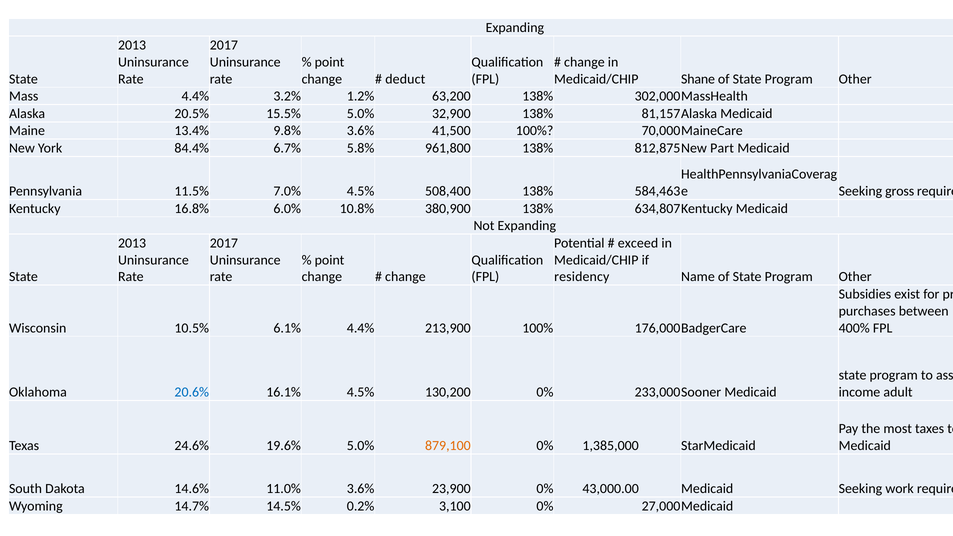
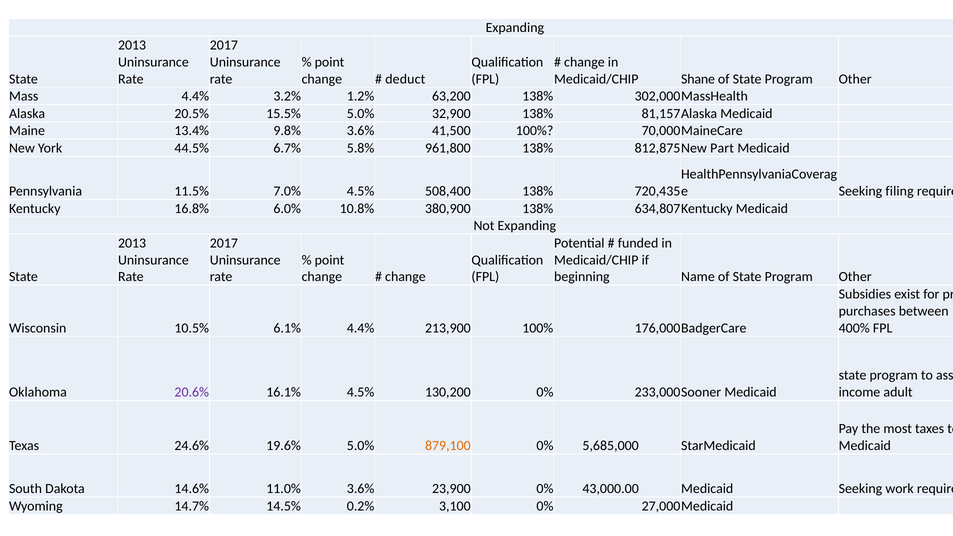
84.4%: 84.4% -> 44.5% (192, 148)
584,463: 584,463 -> 720,435 (657, 191)
gross: gross -> filing (900, 191)
exceed: exceed -> funded (638, 243)
residency: residency -> beginning (582, 277)
20.6% colour: blue -> purple (192, 392)
1,385,000: 1,385,000 -> 5,685,000 (611, 446)
